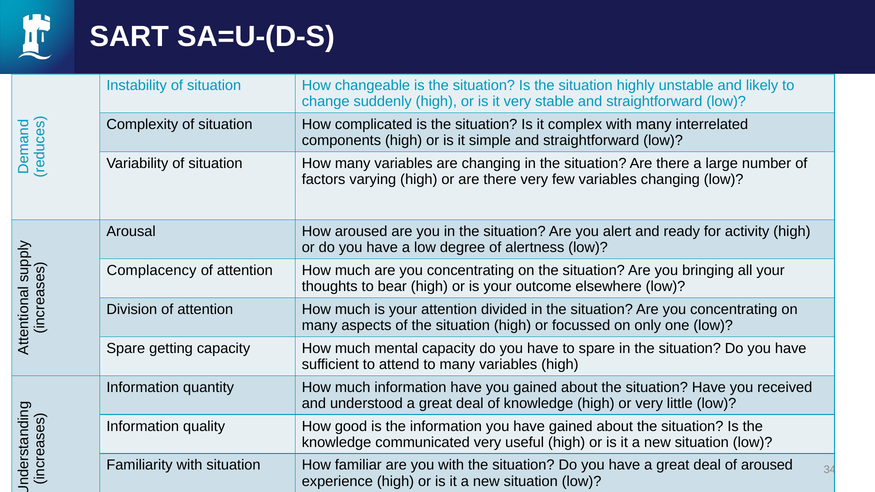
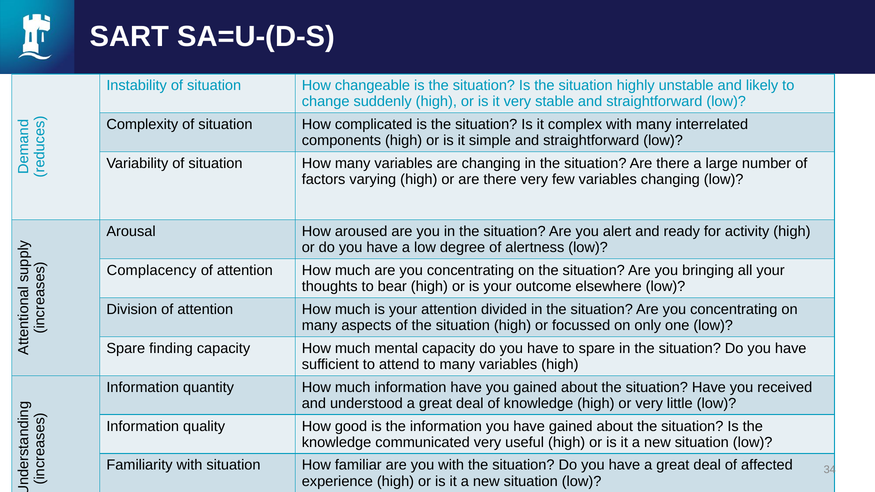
getting: getting -> finding (171, 348)
of aroused: aroused -> affected (767, 465)
